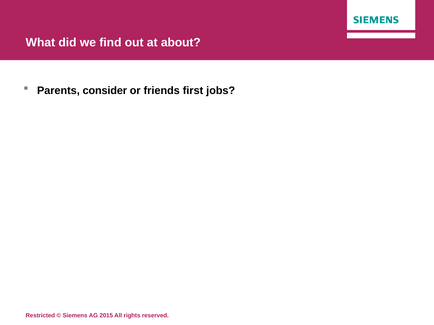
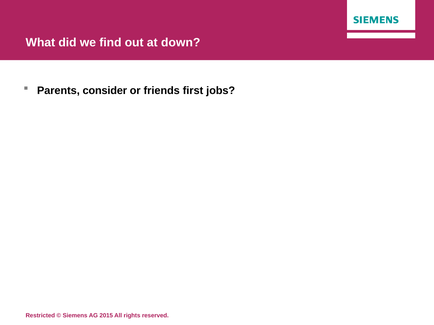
at about: about -> down (181, 43)
